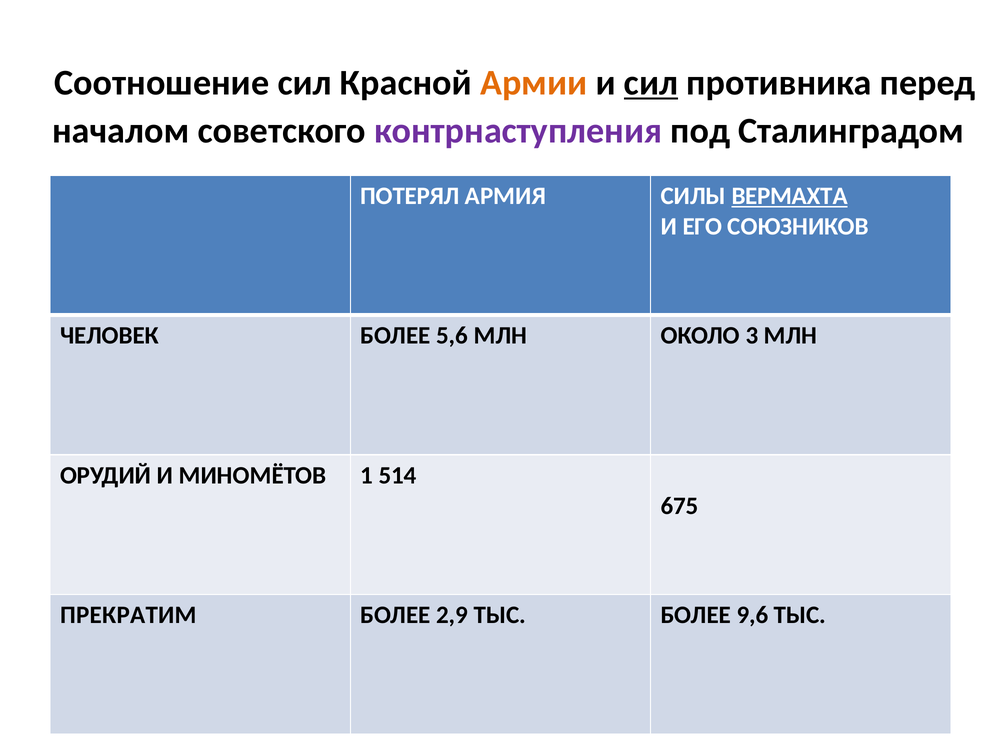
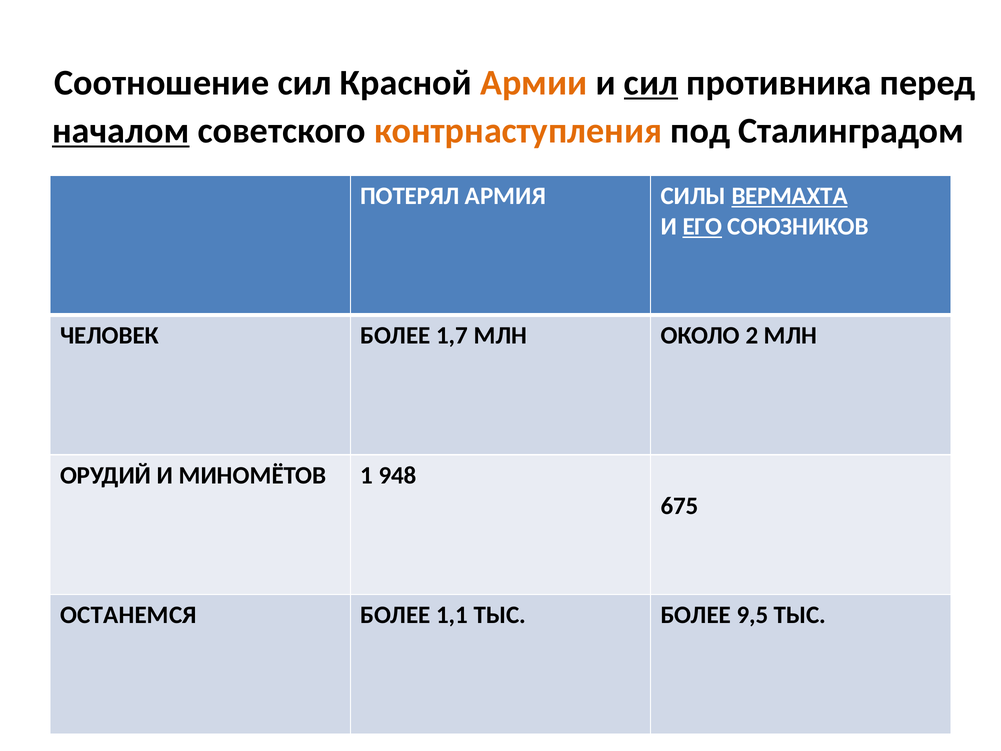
началом underline: none -> present (121, 131)
контрнаступления colour: purple -> orange (518, 131)
ЕГО underline: none -> present (702, 226)
5,6: 5,6 -> 1,7 (452, 335)
3: 3 -> 2 (752, 335)
514: 514 -> 948 (397, 475)
ПРЕКРАТИМ: ПРЕКРАТИМ -> ОСТАНЕМСЯ (128, 615)
2,9: 2,9 -> 1,1 (452, 615)
9,6: 9,6 -> 9,5 (752, 615)
